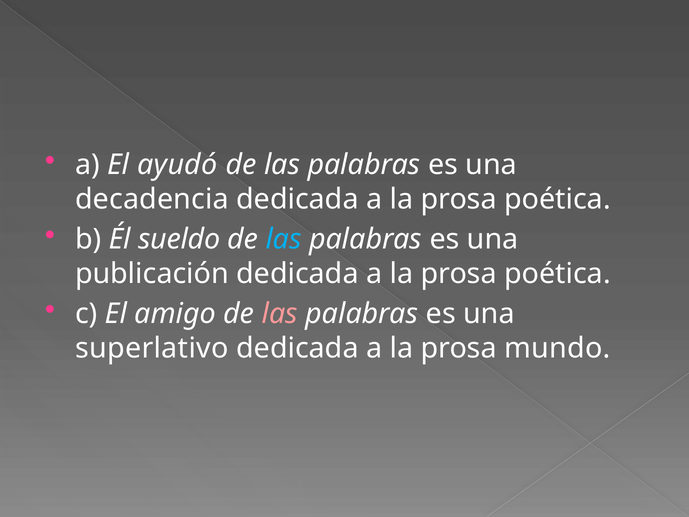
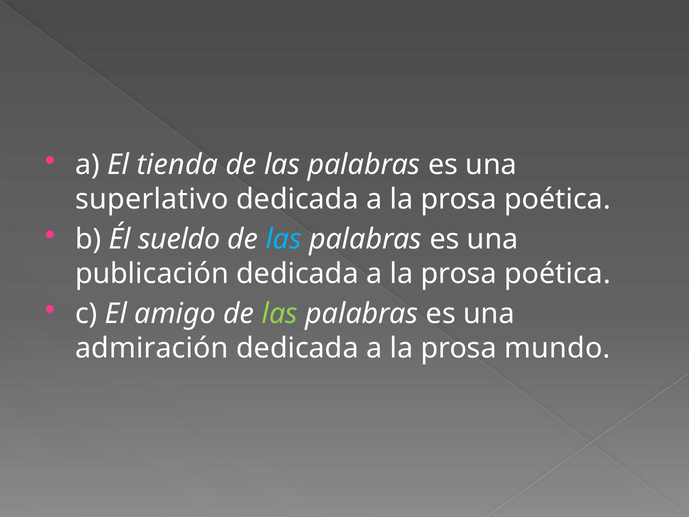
ayudó: ayudó -> tienda (177, 164)
decadencia: decadencia -> superlativo (152, 199)
las colour: pink -> light green (280, 314)
superlativo: superlativo -> admiración (152, 348)
